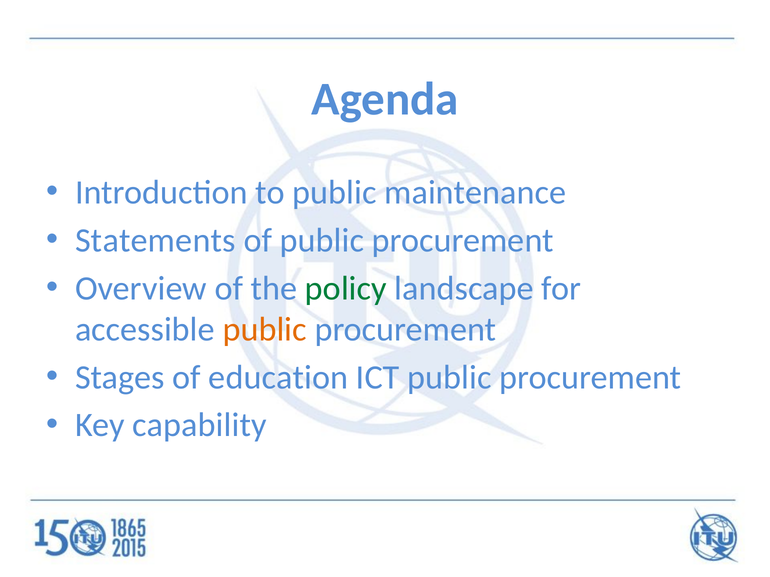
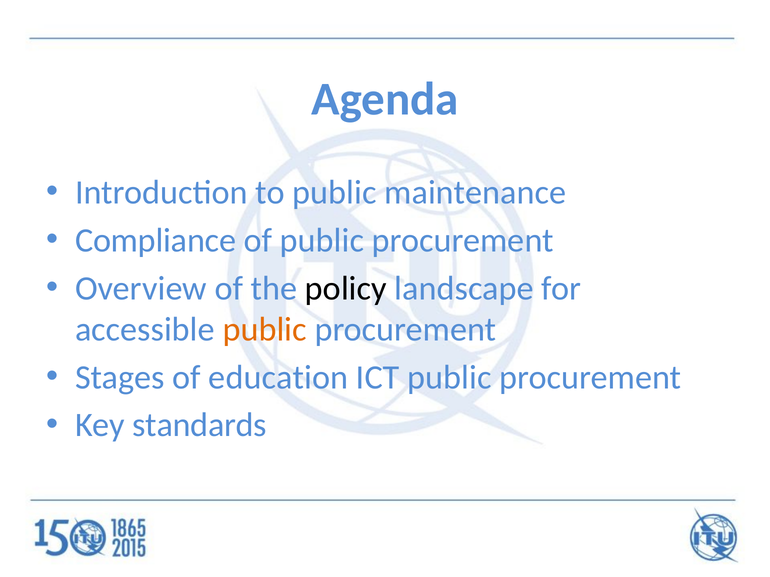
Statements: Statements -> Compliance (156, 241)
policy colour: green -> black (346, 288)
capability: capability -> standards (200, 426)
